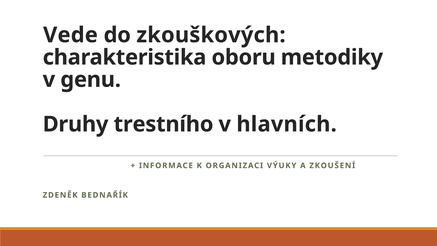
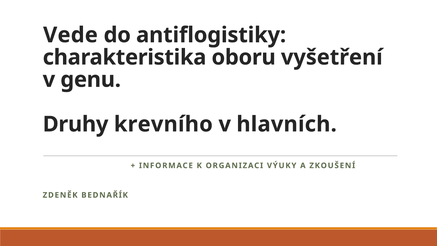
zkouškových: zkouškových -> antiflogistiky (211, 35)
metodiky: metodiky -> vyšetření (332, 57)
trestního: trestního -> krevního (163, 124)
